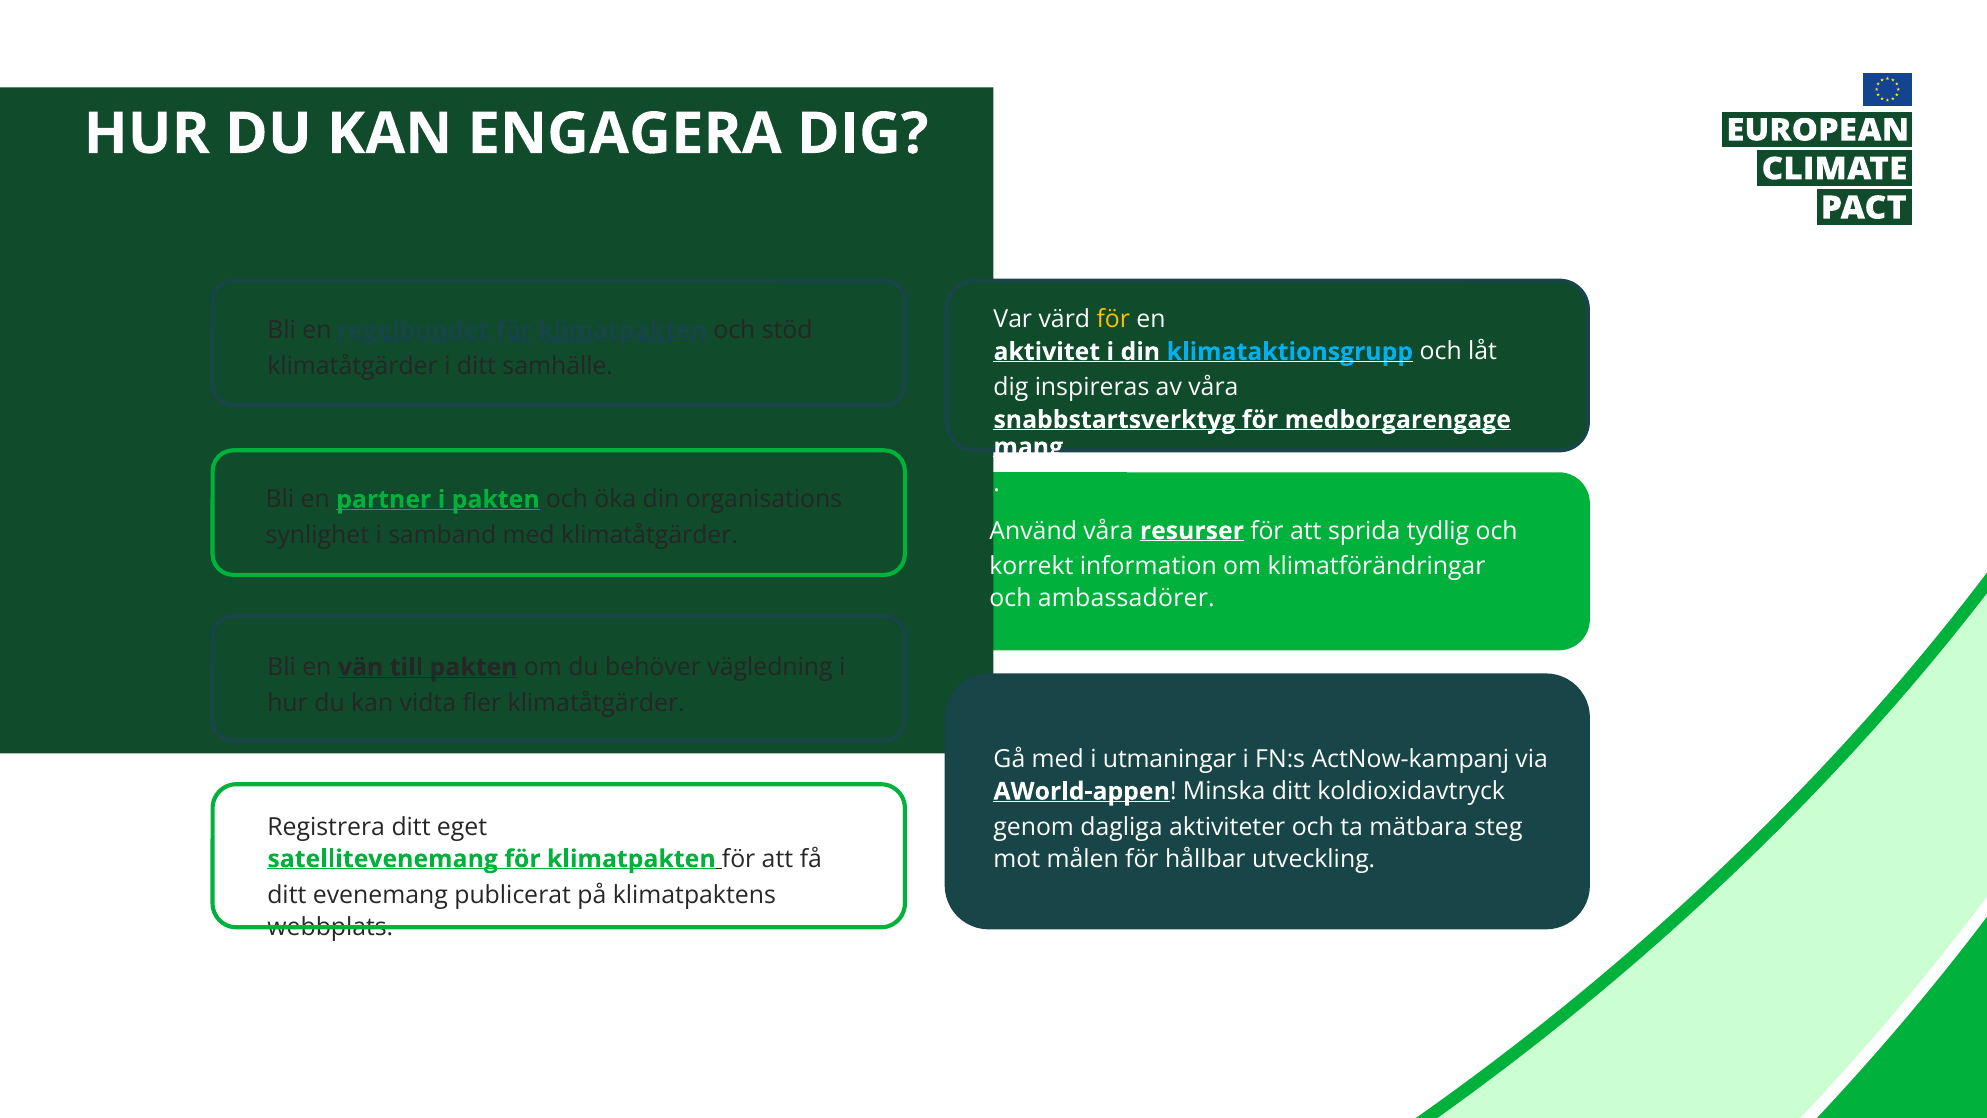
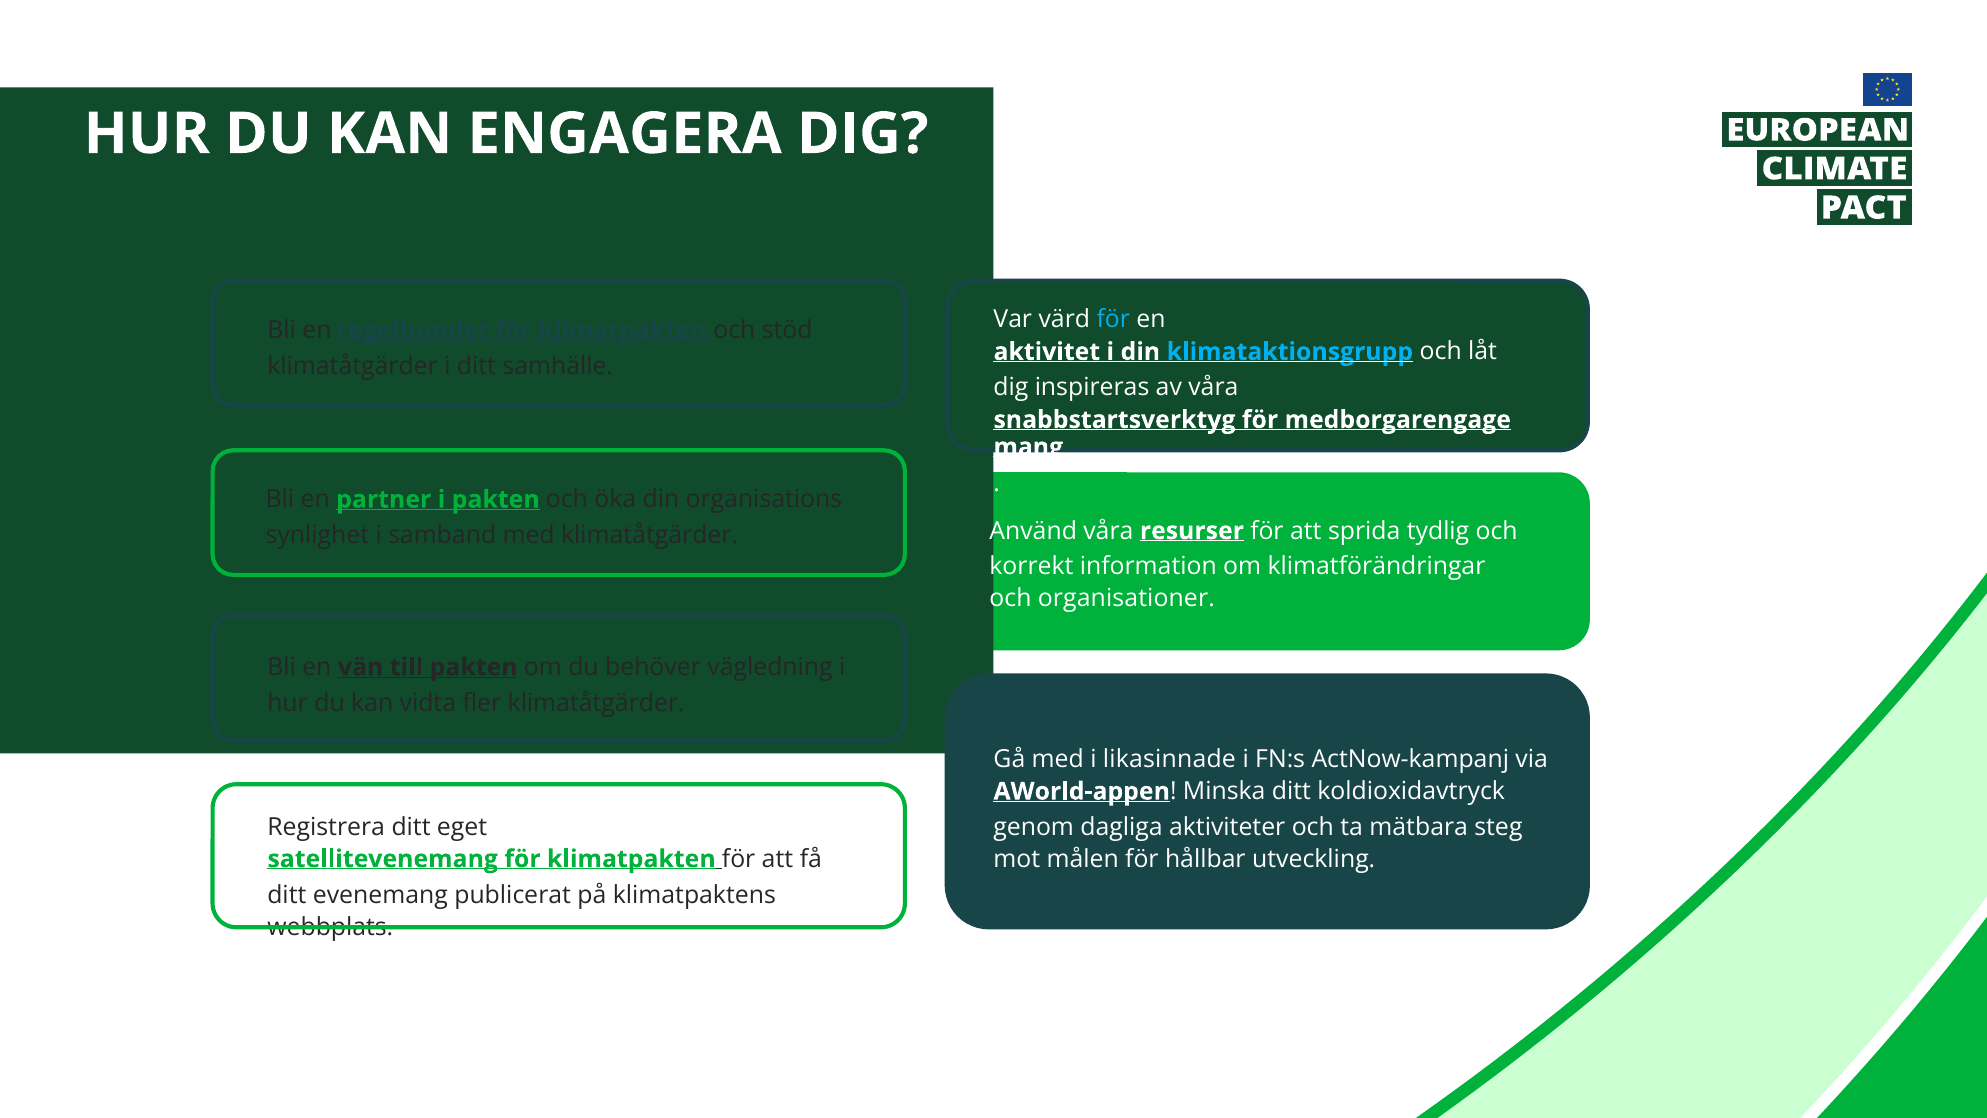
för colour: yellow -> light blue (1113, 320)
ambassadörer: ambassadörer -> organisationer (1126, 599)
utmaningar: utmaningar -> likasinnade (1169, 759)
